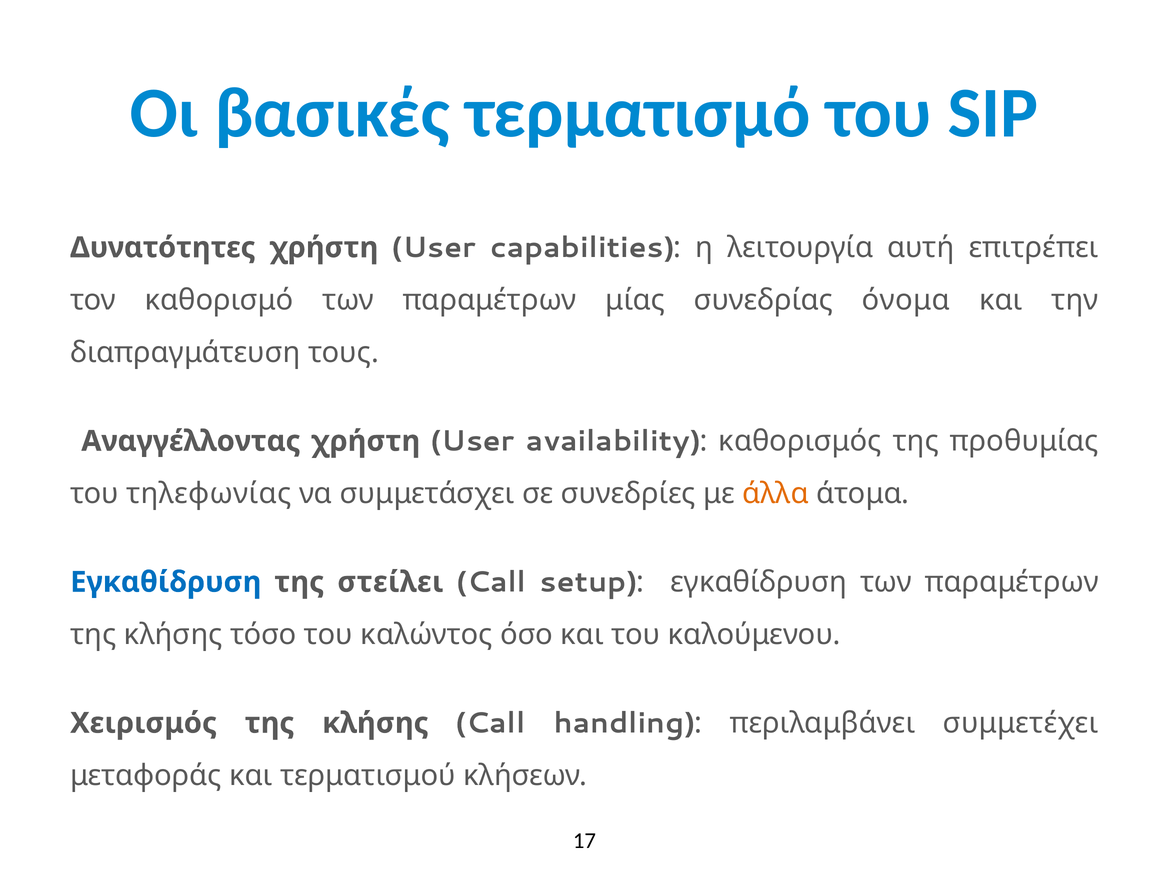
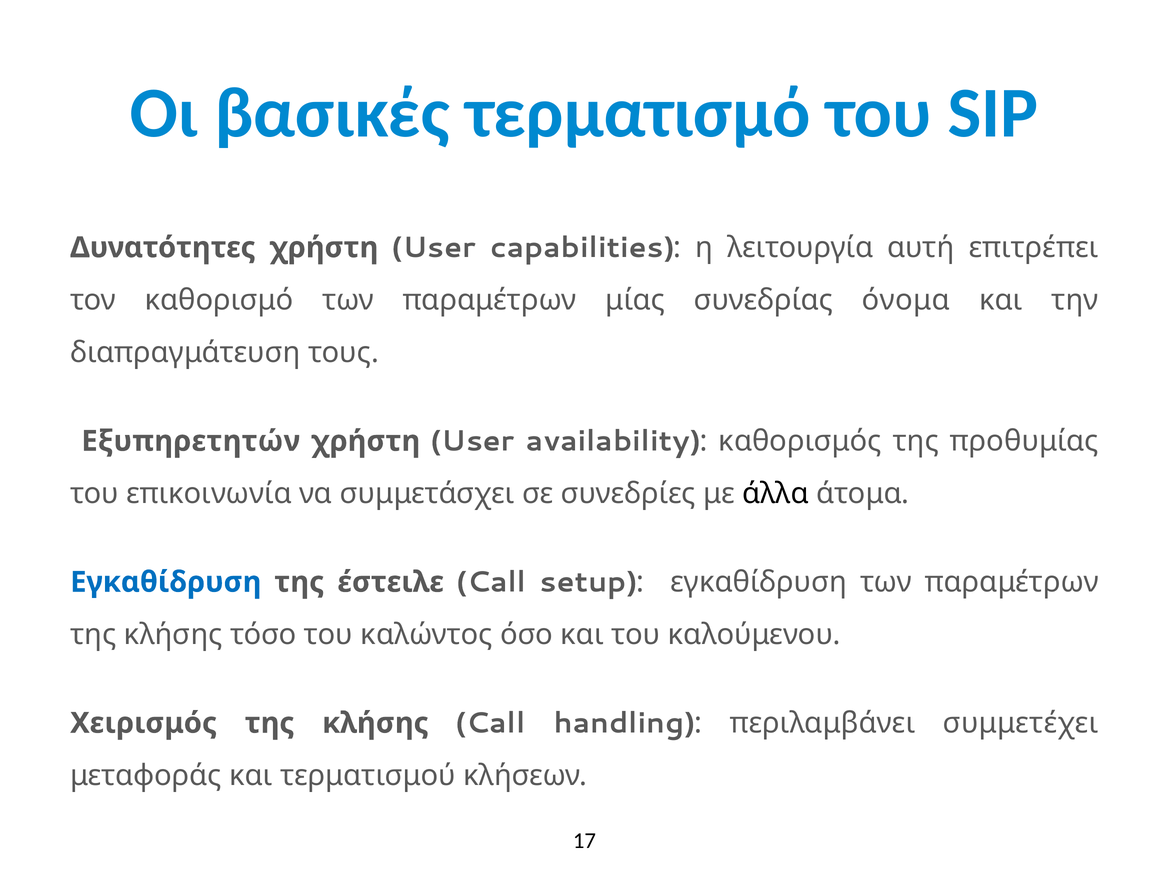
Αναγγέλλοντας: Αναγγέλλοντας -> Εξυπηρετητών (191, 441)
τηλεφωνίας: τηλεφωνίας -> επικοινωνία (209, 494)
άλλα colour: orange -> black (776, 494)
στείλει: στείλει -> έστειλε (391, 582)
